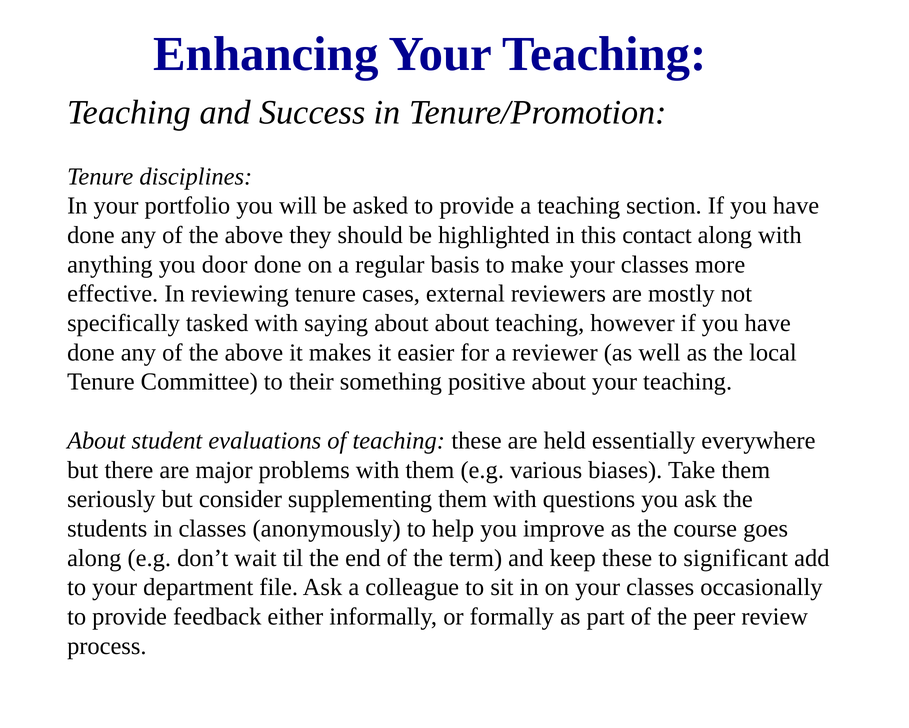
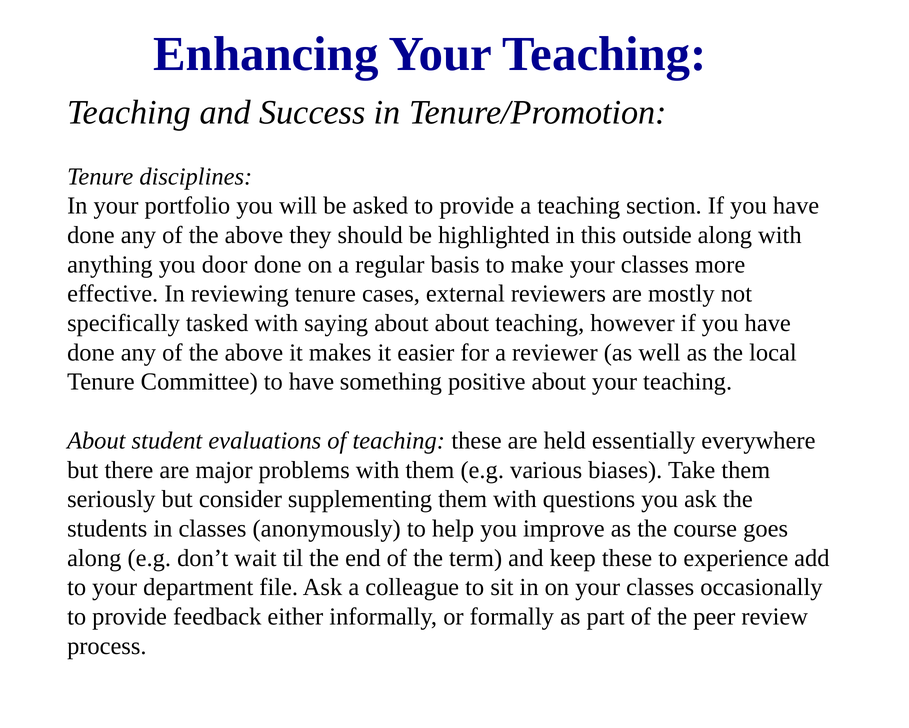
contact: contact -> outside (657, 235)
to their: their -> have (311, 382)
significant: significant -> experience (736, 558)
